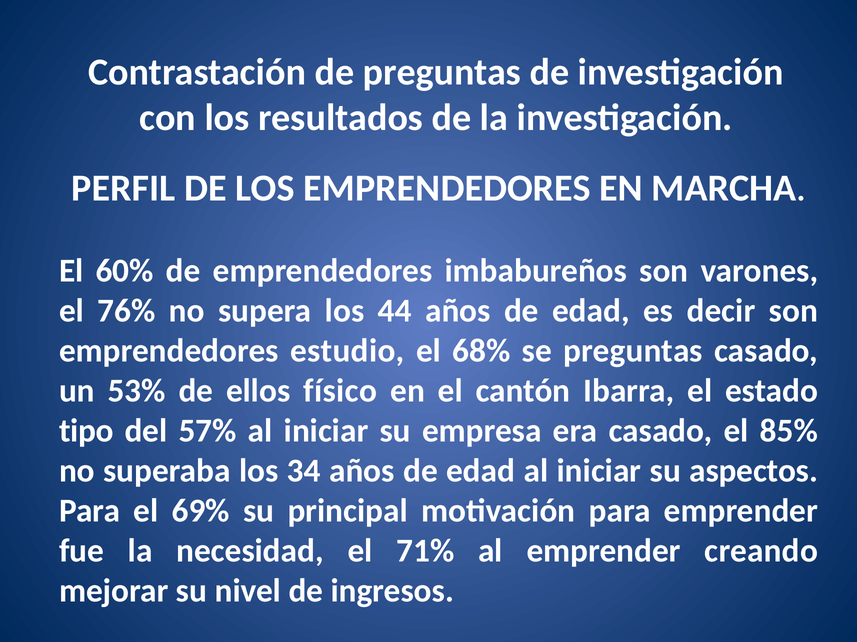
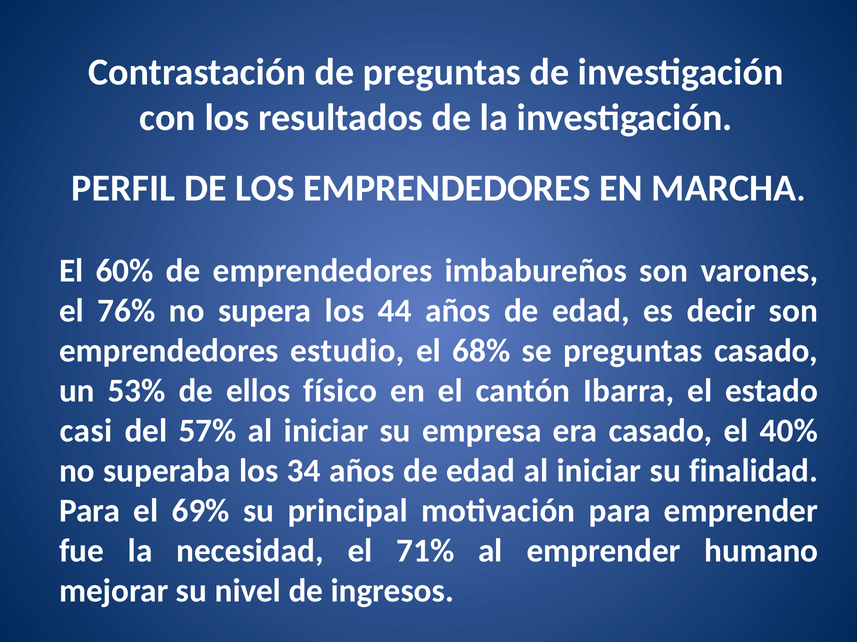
tipo: tipo -> casi (86, 431)
85%: 85% -> 40% (789, 431)
aspectos: aspectos -> finalidad (754, 471)
creando: creando -> humano (761, 551)
